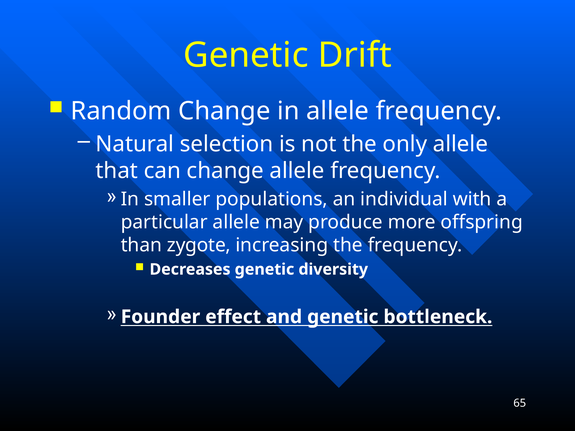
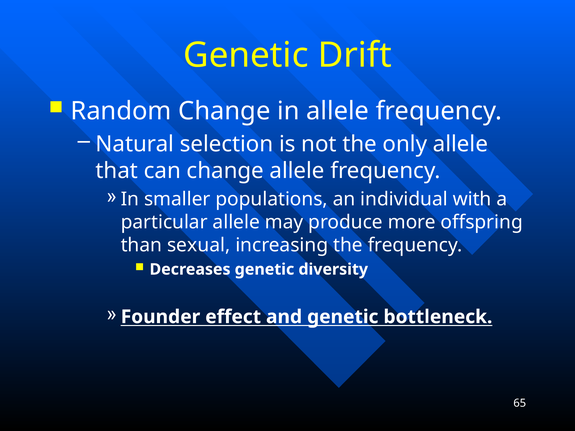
zygote: zygote -> sexual (199, 245)
